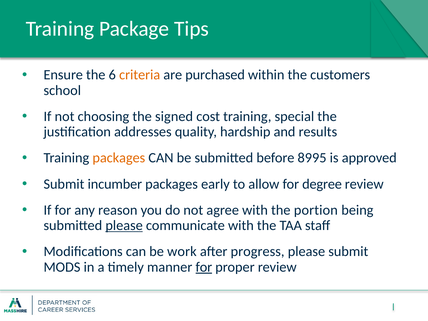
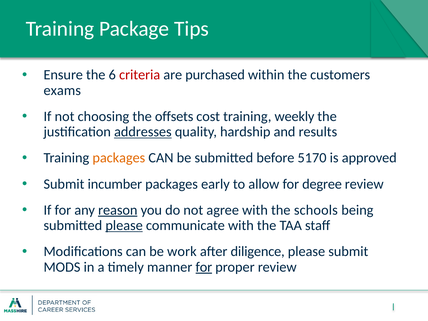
criteria colour: orange -> red (140, 75)
school: school -> exams (62, 90)
signed: signed -> offsets (174, 116)
special: special -> weekly (294, 116)
addresses underline: none -> present (143, 132)
8995: 8995 -> 5170 (312, 158)
reason underline: none -> present (118, 210)
portion: portion -> schools (316, 210)
progress: progress -> diligence (258, 252)
